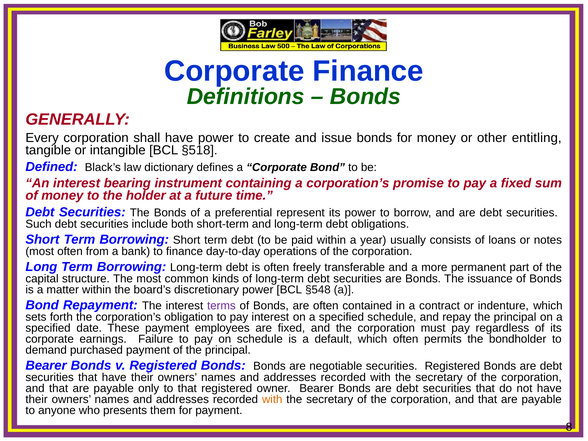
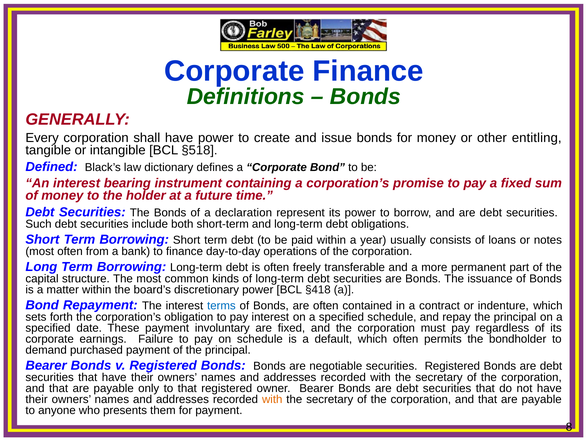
preferential: preferential -> declaration (243, 213)
§548: §548 -> §418 (318, 290)
terms colour: purple -> blue (221, 306)
employees: employees -> involuntary (222, 328)
